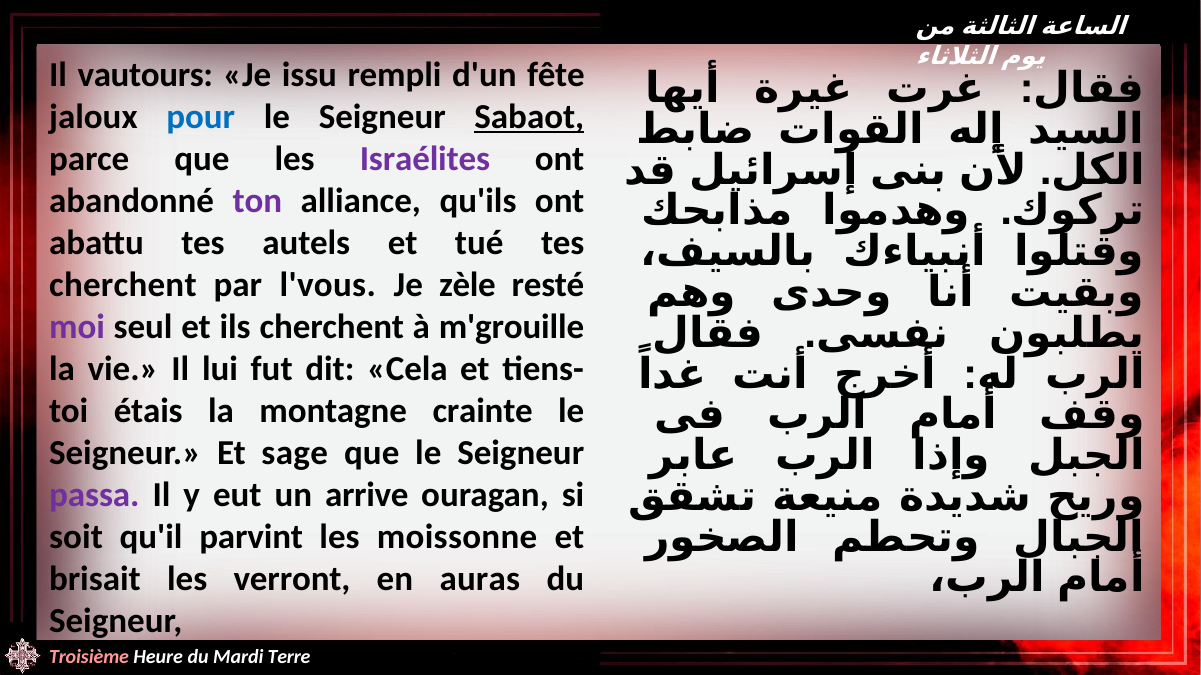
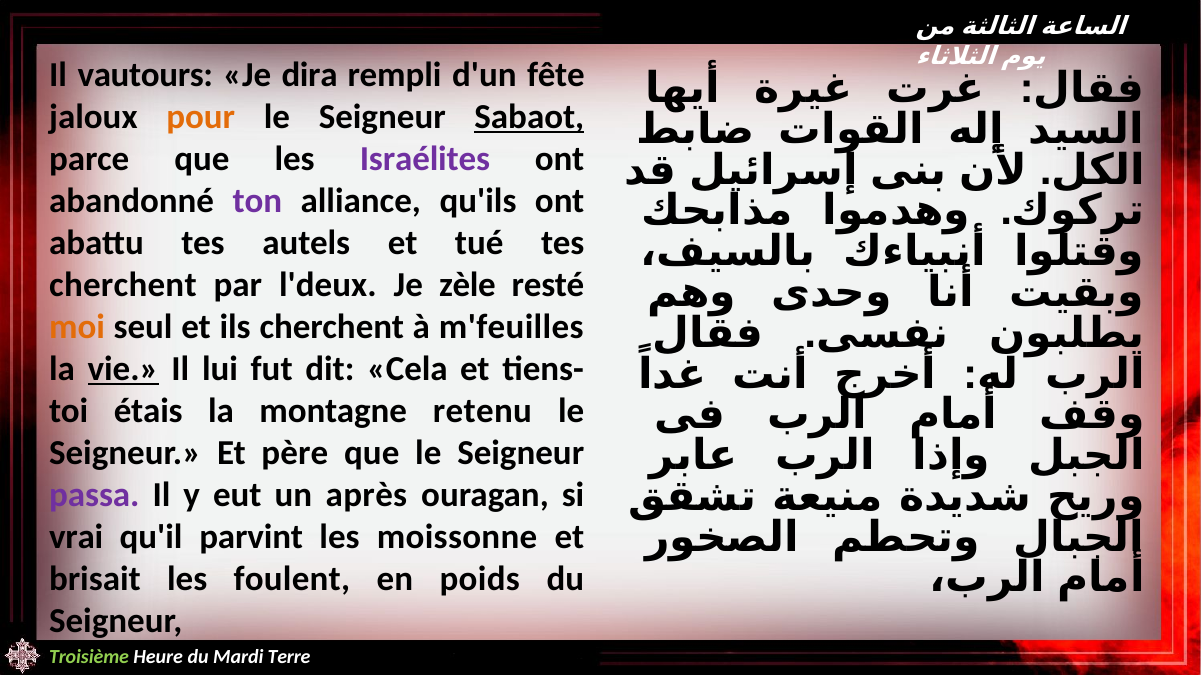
issu: issu -> dira (310, 75)
pour colour: blue -> orange (201, 117)
l'vous: l'vous -> l'deux (328, 285)
moi colour: purple -> orange (77, 327)
m'grouille: m'grouille -> m'feuilles (511, 327)
vie underline: none -> present (123, 369)
crainte: crainte -> retenu (482, 411)
sage: sage -> père (295, 453)
arrive: arrive -> après (366, 496)
soit: soit -> vrai (76, 538)
verront: verront -> foulent (292, 580)
auras: auras -> poids (480, 580)
Troisième colour: pink -> light green (89, 657)
